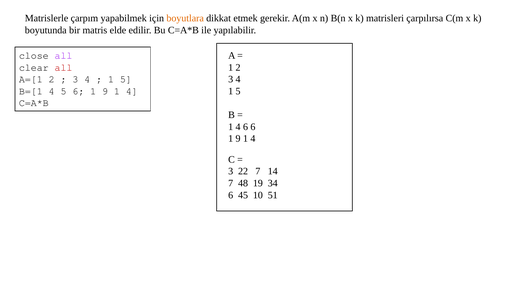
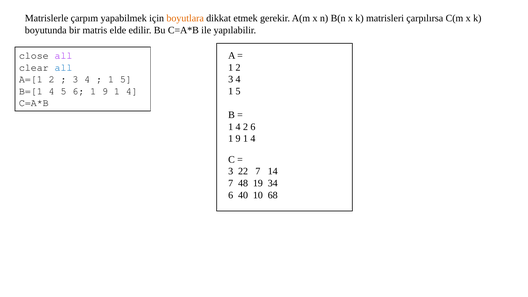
all colour: red -> blue (63, 67)
4 6: 6 -> 2 (246, 127)
45: 45 -> 40 (243, 195)
51: 51 -> 68 (273, 195)
